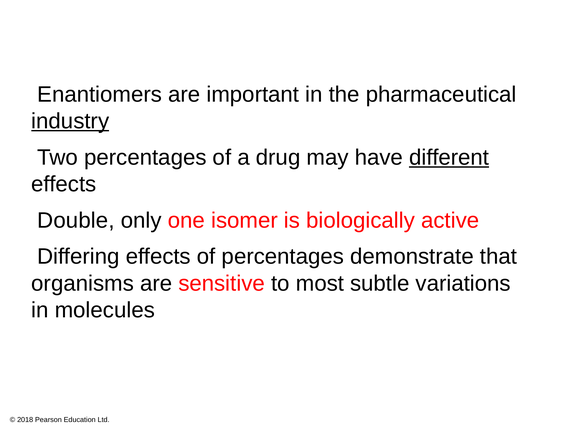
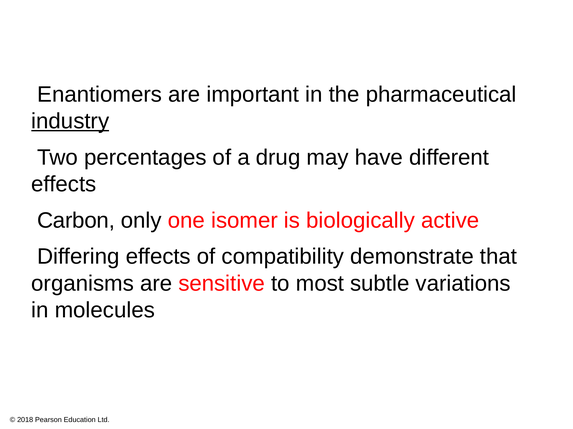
different underline: present -> none (449, 158)
Double: Double -> Carbon (76, 221)
of percentages: percentages -> compatibility (283, 257)
